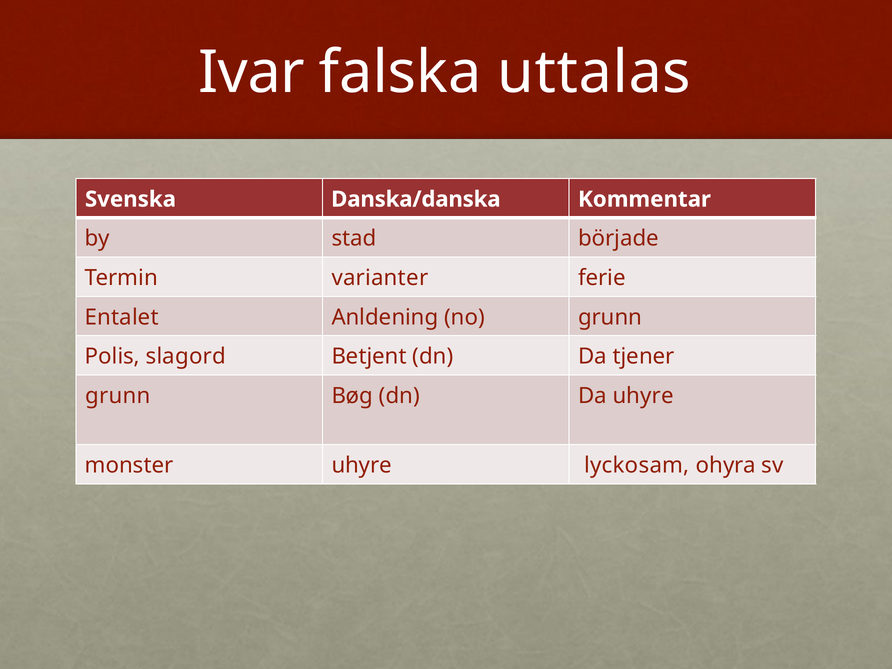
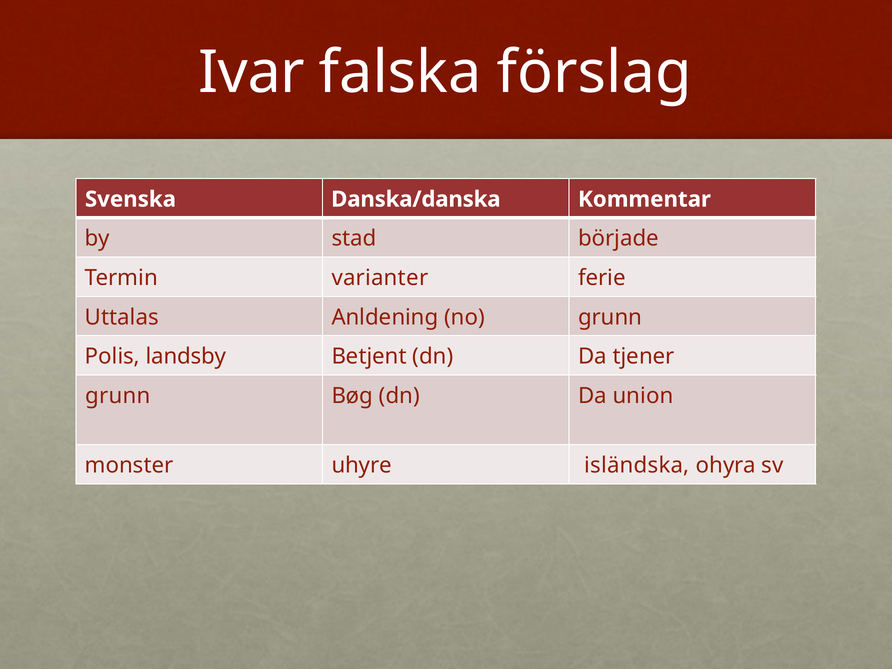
uttalas: uttalas -> förslag (594, 73)
Entalet: Entalet -> Uttalas (122, 317)
slagord: slagord -> landsby (186, 356)
Da uhyre: uhyre -> union (643, 396)
lyckosam: lyckosam -> isländska (637, 465)
